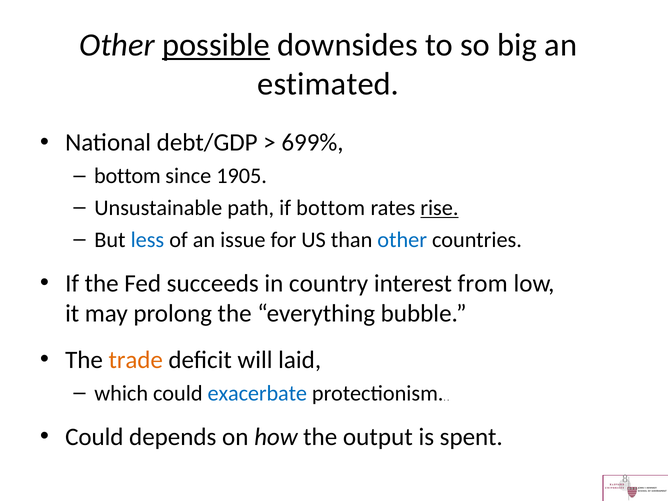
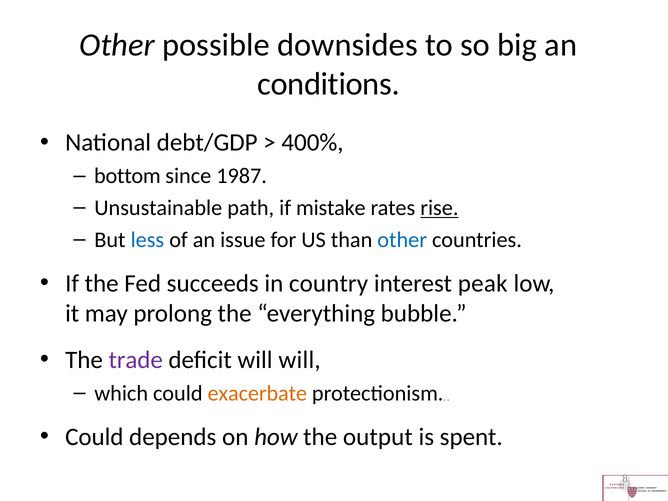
possible underline: present -> none (216, 45)
estimated: estimated -> conditions (328, 84)
699%: 699% -> 400% (312, 143)
1905: 1905 -> 1987 (242, 176)
if bottom: bottom -> mistake (331, 208)
from: from -> peak (483, 283)
trade colour: orange -> purple (136, 360)
will laid: laid -> will (300, 360)
exacerbate colour: blue -> orange (257, 393)
